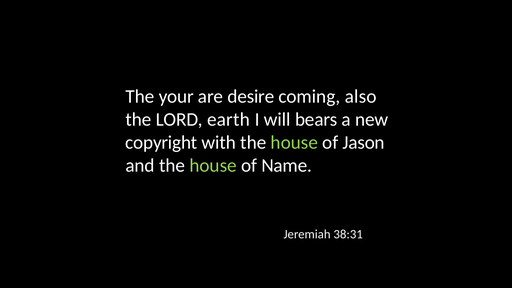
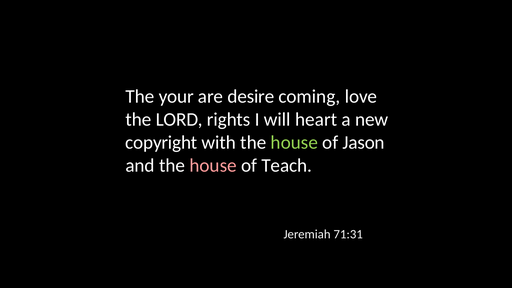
also: also -> love (361, 96)
earth: earth -> rights (229, 119)
bears: bears -> heart (316, 119)
house colour: light green -> pink (213, 166)
Name: Name -> Teach (287, 166)
38:31: 38:31 -> 71:31 (348, 234)
